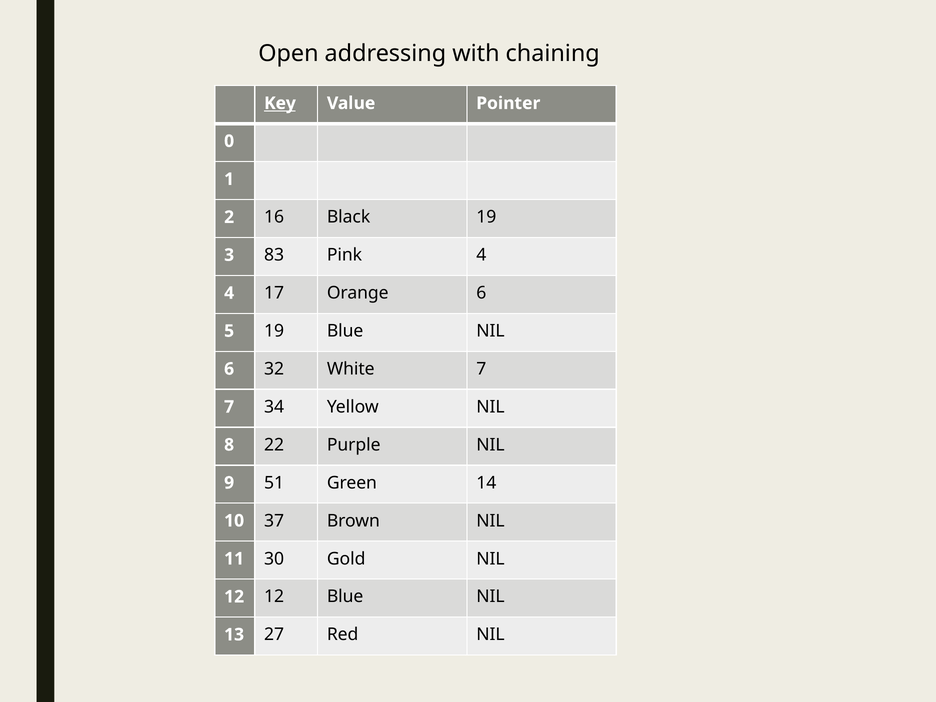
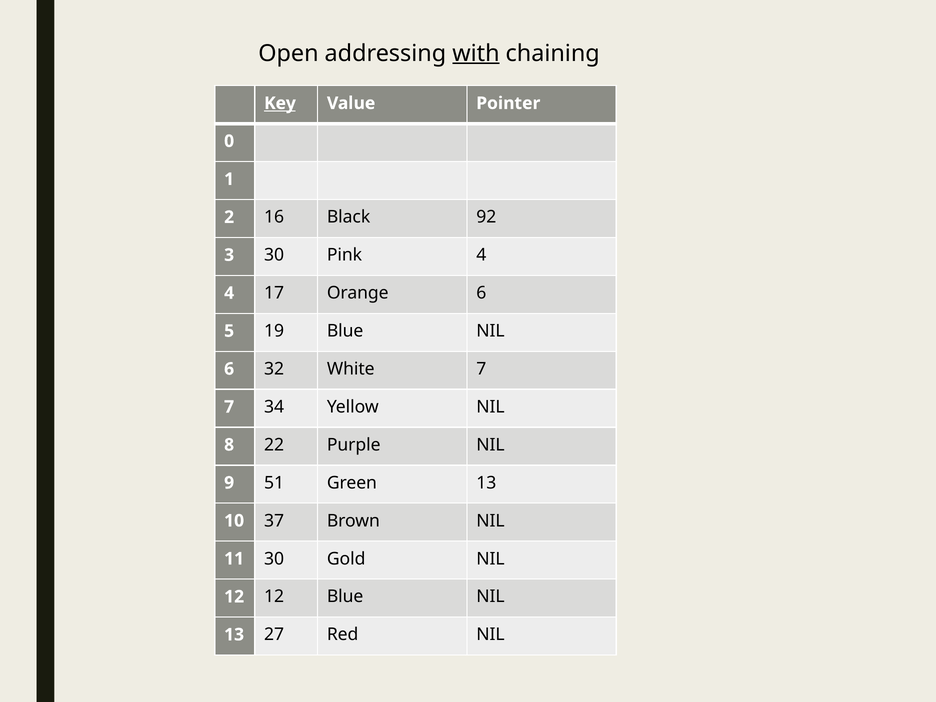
with underline: none -> present (476, 53)
Black 19: 19 -> 92 (486, 217)
3 83: 83 -> 30 (274, 255)
Green 14: 14 -> 13 (486, 483)
